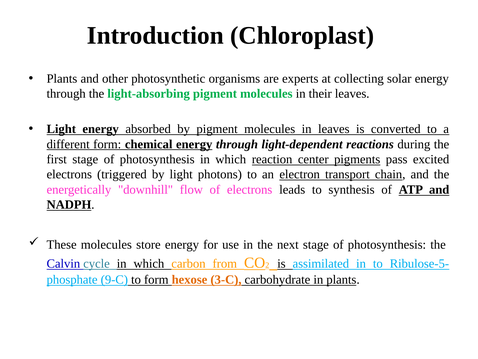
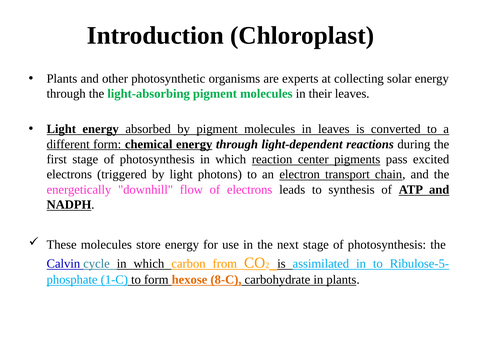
9-C: 9-C -> 1-C (114, 279)
3-C: 3-C -> 8-C (226, 279)
